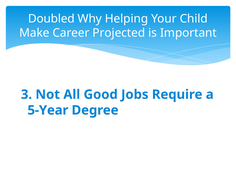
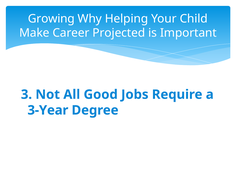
Doubled: Doubled -> Growing (51, 19)
5-Year: 5-Year -> 3-Year (48, 110)
